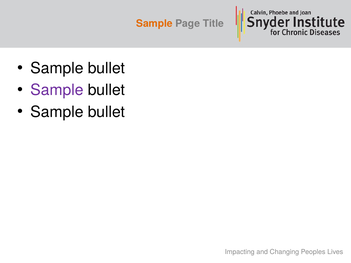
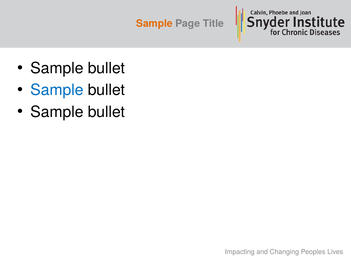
Sample colour: purple -> blue (57, 90)
